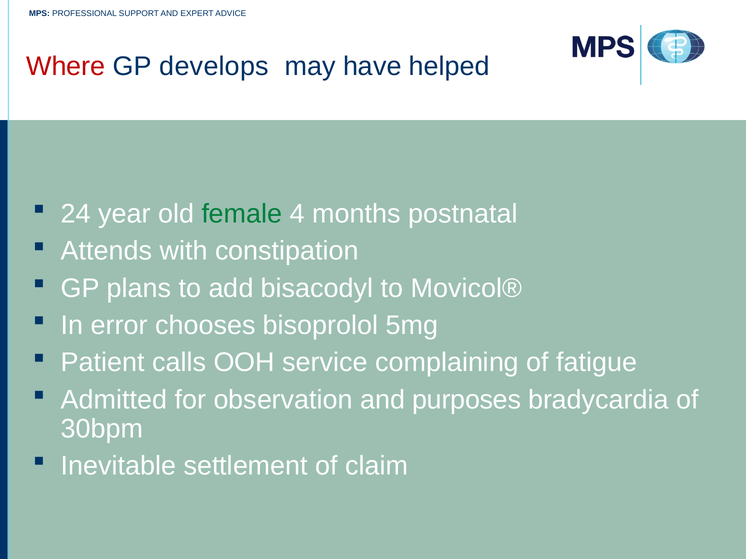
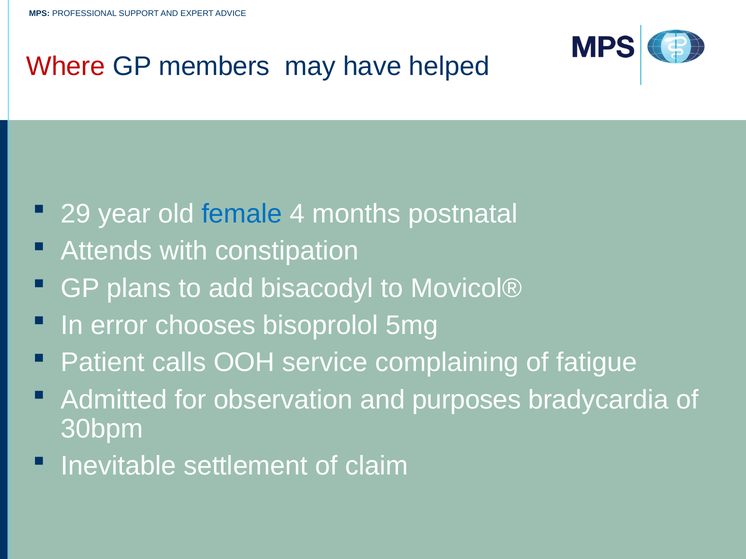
develops: develops -> members (214, 66)
24: 24 -> 29 (76, 214)
female colour: green -> blue (242, 214)
